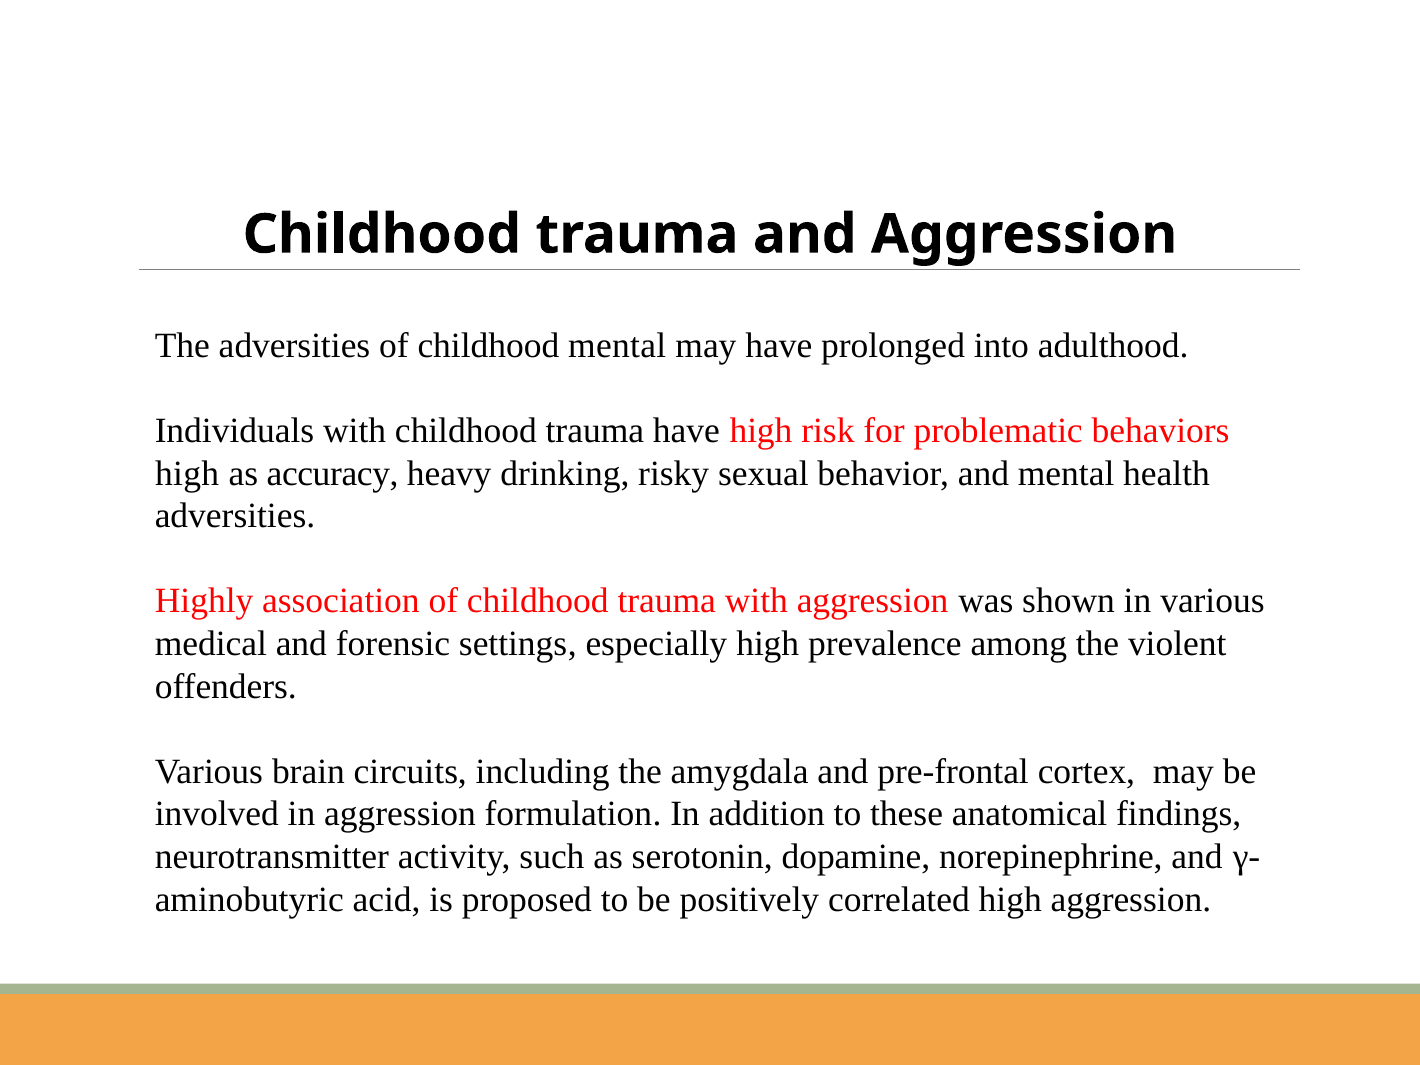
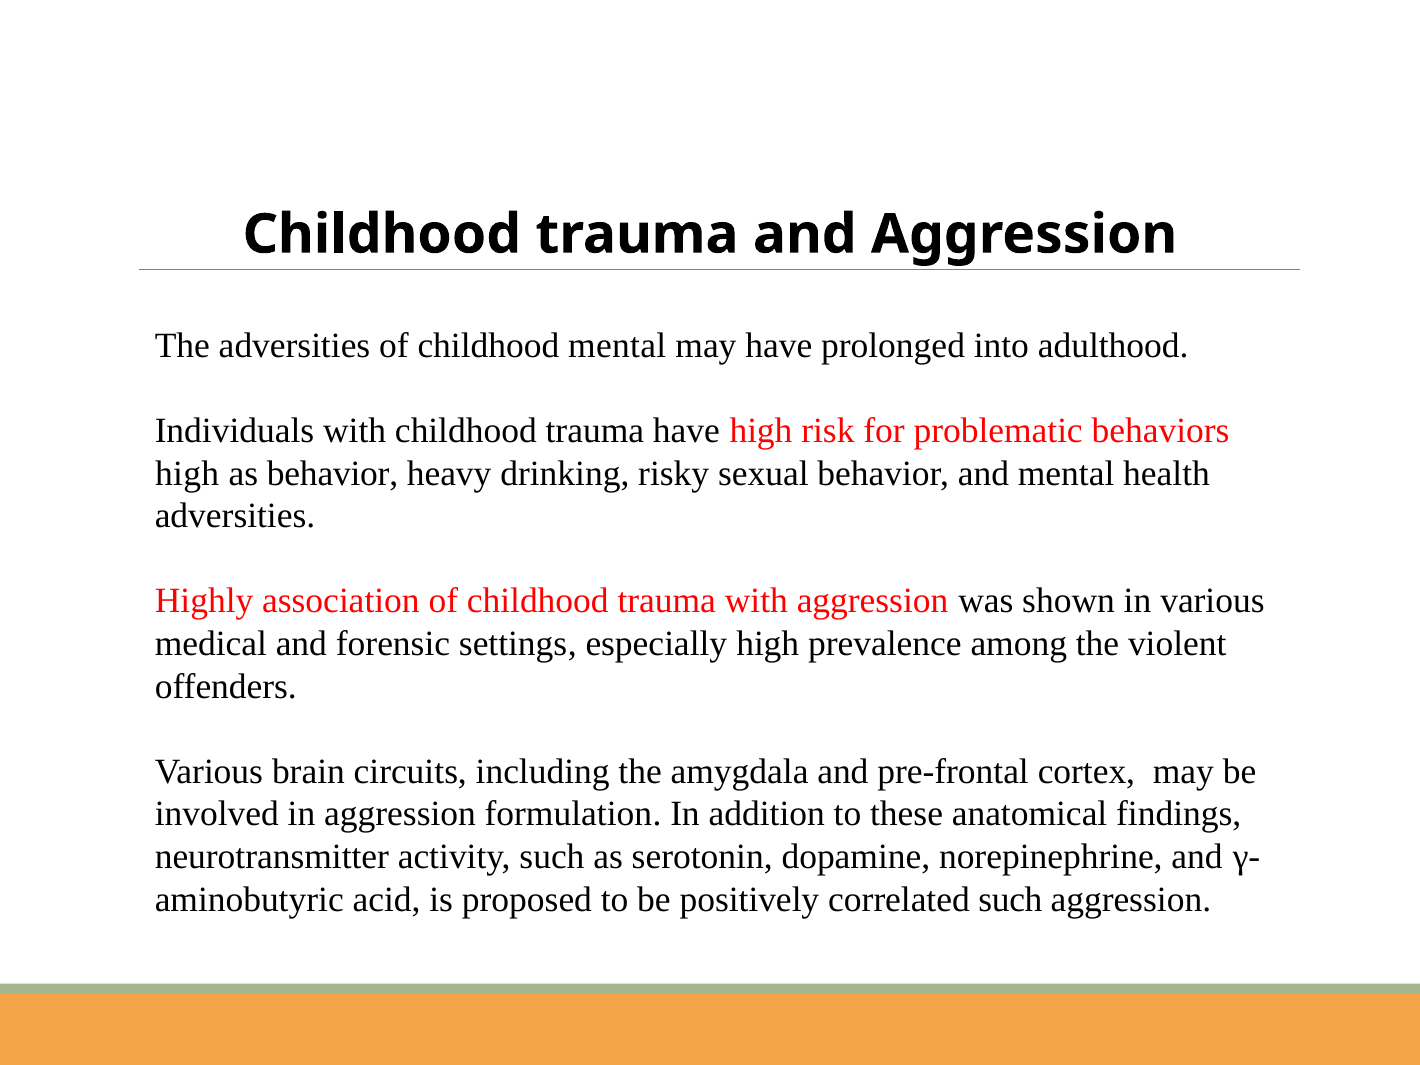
as accuracy: accuracy -> behavior (333, 473)
correlated high: high -> such (1010, 899)
